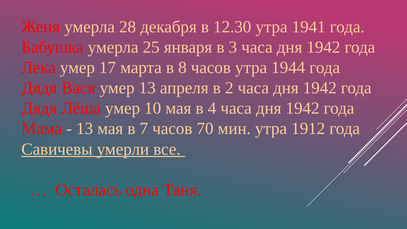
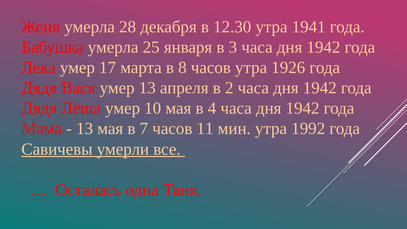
1944: 1944 -> 1926 (288, 68)
70: 70 -> 11 (205, 129)
1912: 1912 -> 1992 (308, 129)
